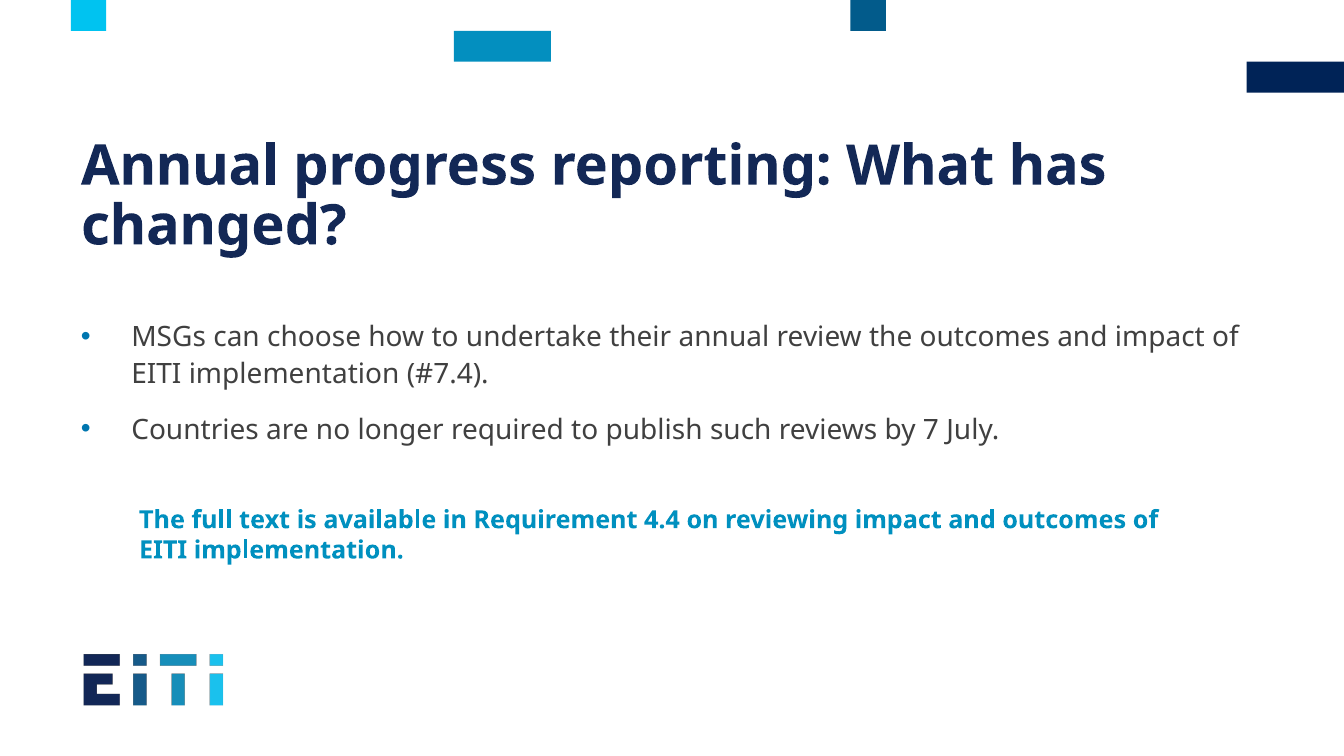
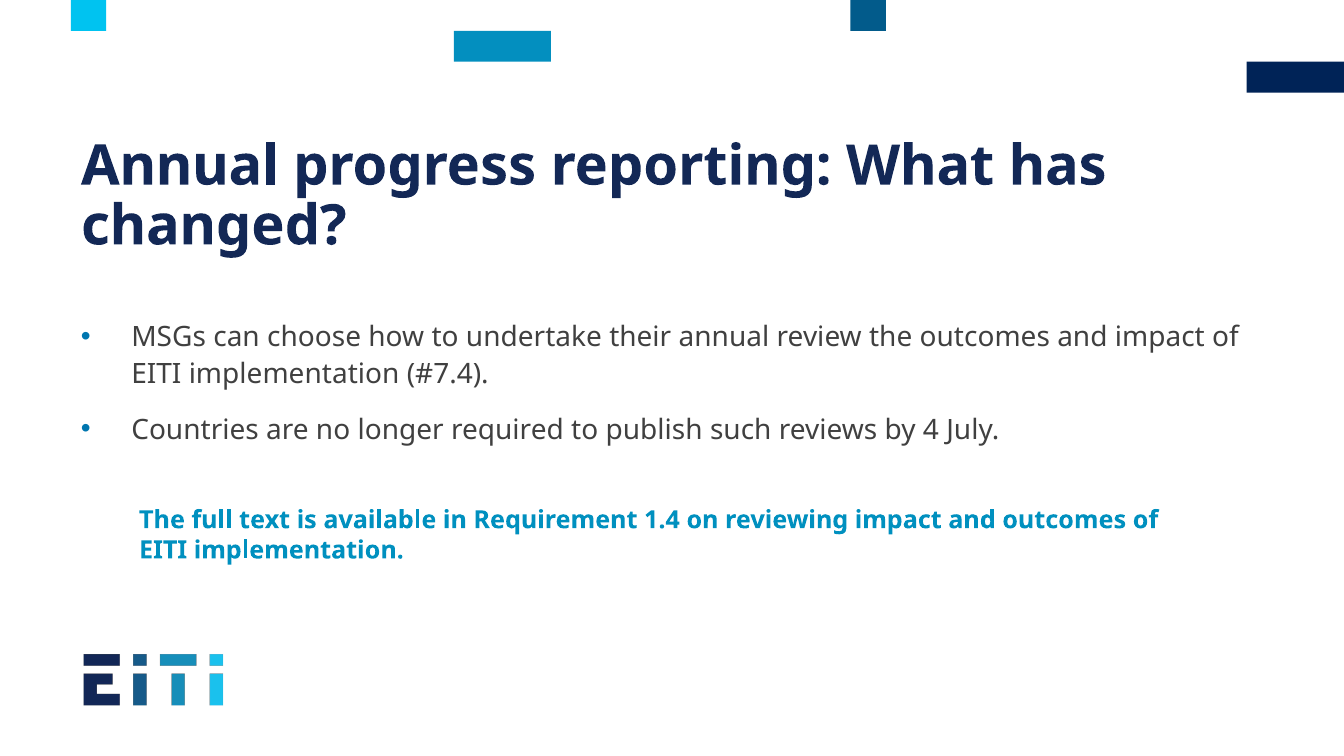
7: 7 -> 4 (931, 430)
4.4: 4.4 -> 1.4 (662, 520)
